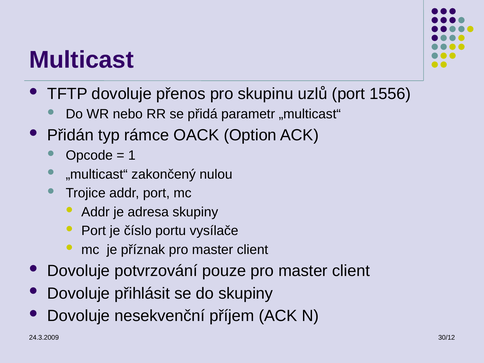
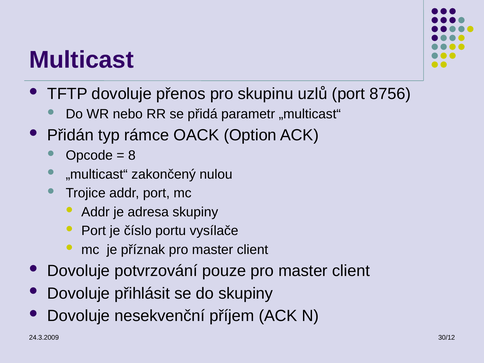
1556: 1556 -> 8756 (390, 94)
1: 1 -> 8 (132, 156)
